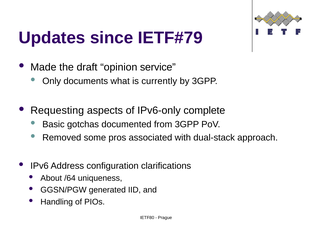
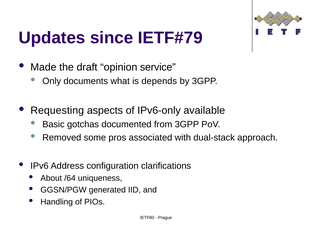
currently: currently -> depends (159, 81)
complete: complete -> available (204, 111)
